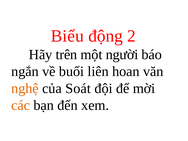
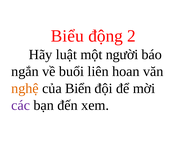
trên: trên -> luật (66, 55)
Soát: Soát -> Biển (78, 88)
các colour: orange -> purple (21, 105)
